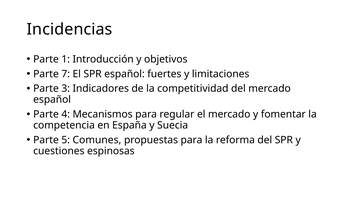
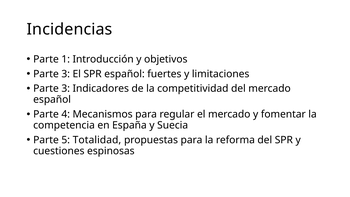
7: 7 -> 3 (66, 74)
Comunes: Comunes -> Totalidad (97, 140)
